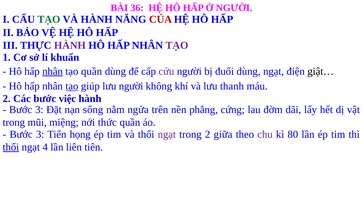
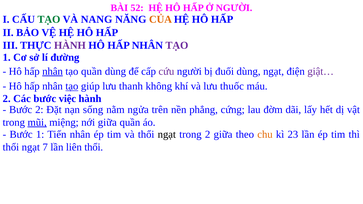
36: 36 -> 52 (137, 8)
VÀ HÀNH: HÀNH -> NANG (97, 19)
CỦA colour: red -> orange (160, 19)
khuẩn: khuẩn -> đường (65, 57)
giật… colour: black -> purple (321, 71)
lưu người: người -> thanh (131, 86)
thanh: thanh -> thuốc (232, 86)
3: 3 -> 2 (39, 110)
mũi underline: none -> present (37, 122)
nới thức: thức -> giữa (107, 122)
3: 3 -> 1 (40, 135)
Tiến họng: họng -> nhân (80, 135)
ngạt colour: purple -> black (167, 135)
chu colour: purple -> orange (265, 135)
80: 80 -> 23 (293, 135)
thổi underline: present -> none (11, 147)
4: 4 -> 7 (45, 147)
liên tiên: tiên -> thổi (94, 147)
